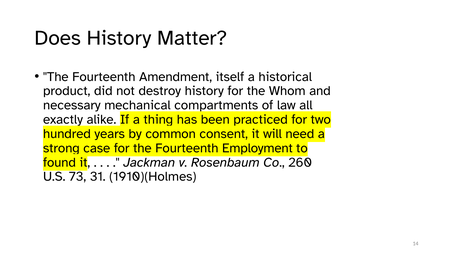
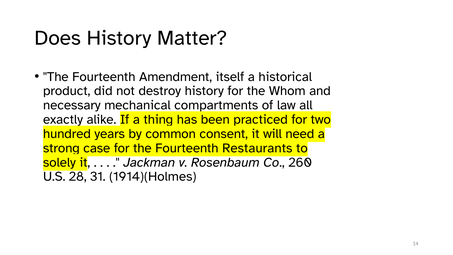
Employment: Employment -> Restaurants (257, 148)
found: found -> solely (59, 162)
73: 73 -> 28 (78, 176)
1910)(Holmes: 1910)(Holmes -> 1914)(Holmes (153, 176)
